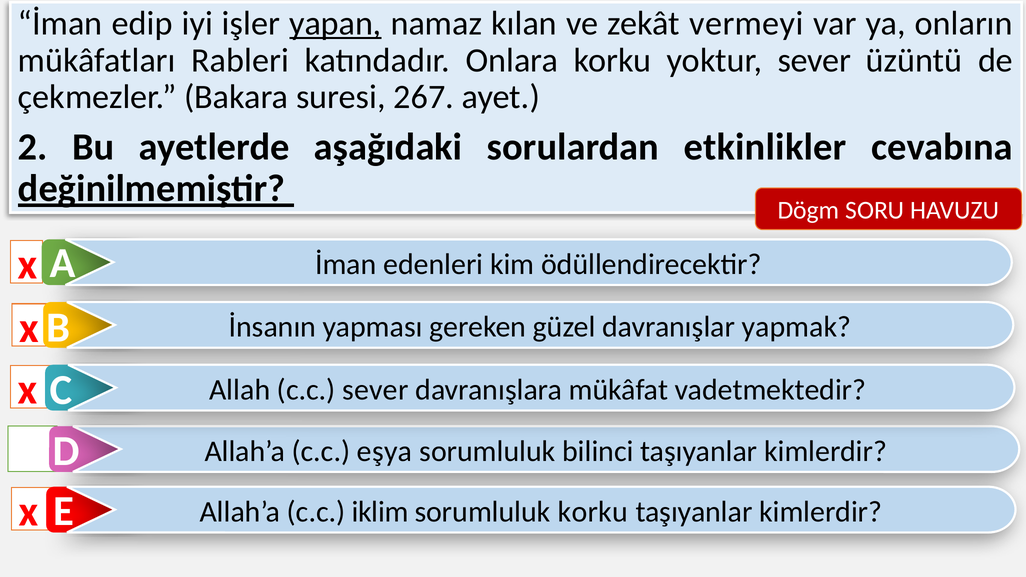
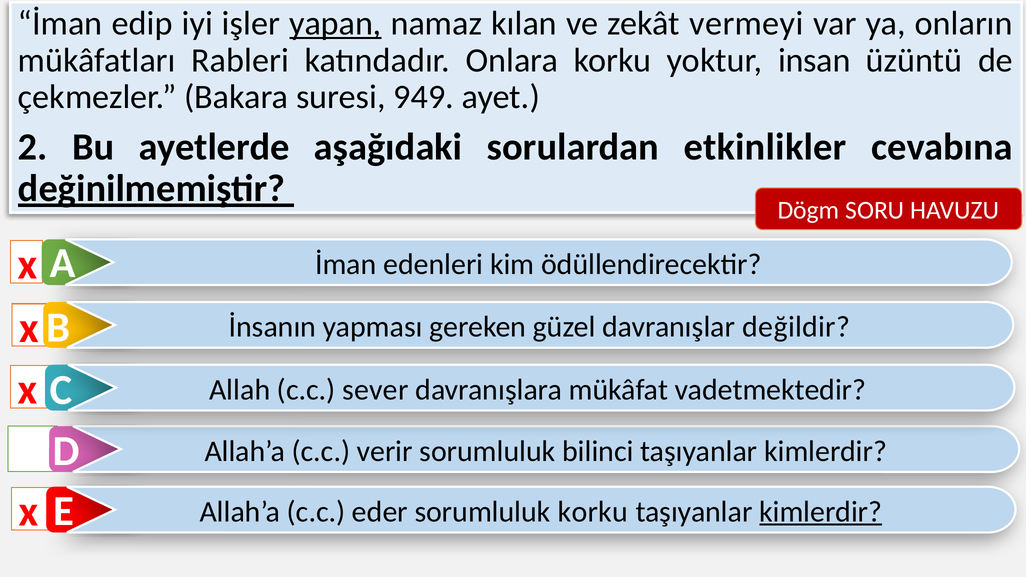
yoktur sever: sever -> insan (814, 60)
267: 267 -> 949 (424, 97)
yapmak: yapmak -> değildir (796, 327)
eşya: eşya -> verir (385, 451)
iklim: iklim -> eder (380, 512)
kimlerdir underline: none -> present (821, 512)
